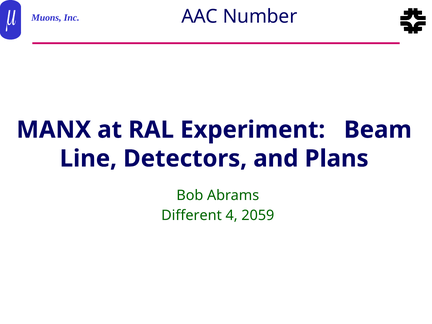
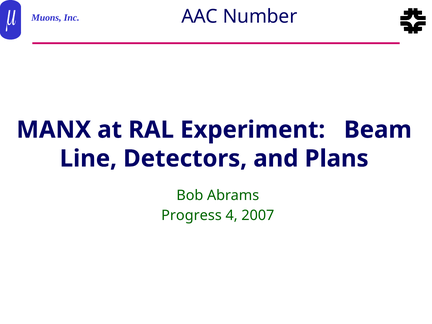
Different: Different -> Progress (191, 216)
2059: 2059 -> 2007 (258, 216)
